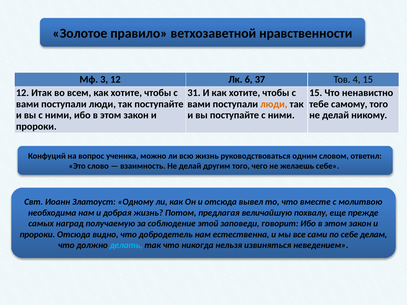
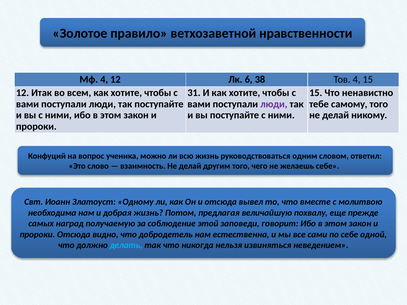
Мф 3: 3 -> 4 (104, 80)
37: 37 -> 38 (260, 80)
люди colour: orange -> purple (274, 104)
делам: делам -> одной (374, 235)
